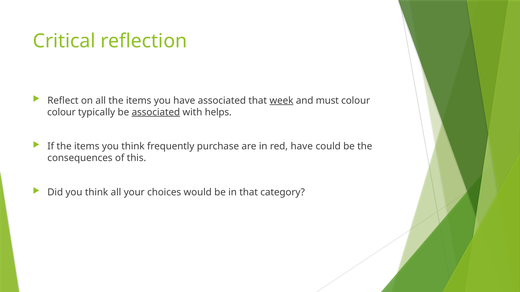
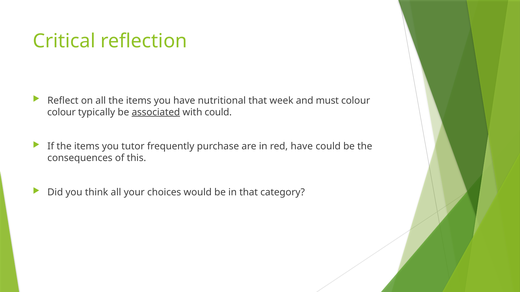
have associated: associated -> nutritional (222, 101)
week underline: present -> none (281, 101)
with helps: helps -> could (218, 112)
items you think: think -> tutor (133, 147)
